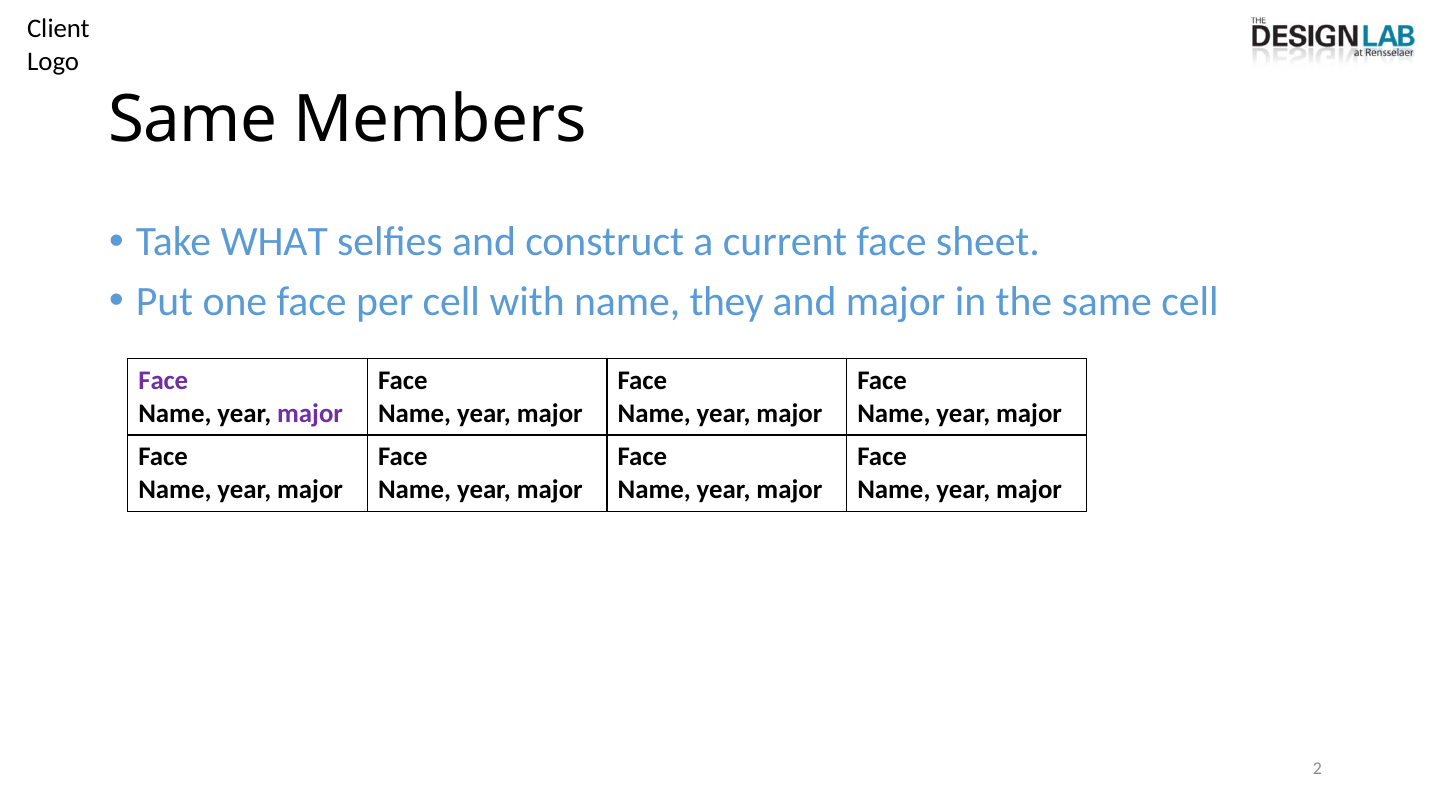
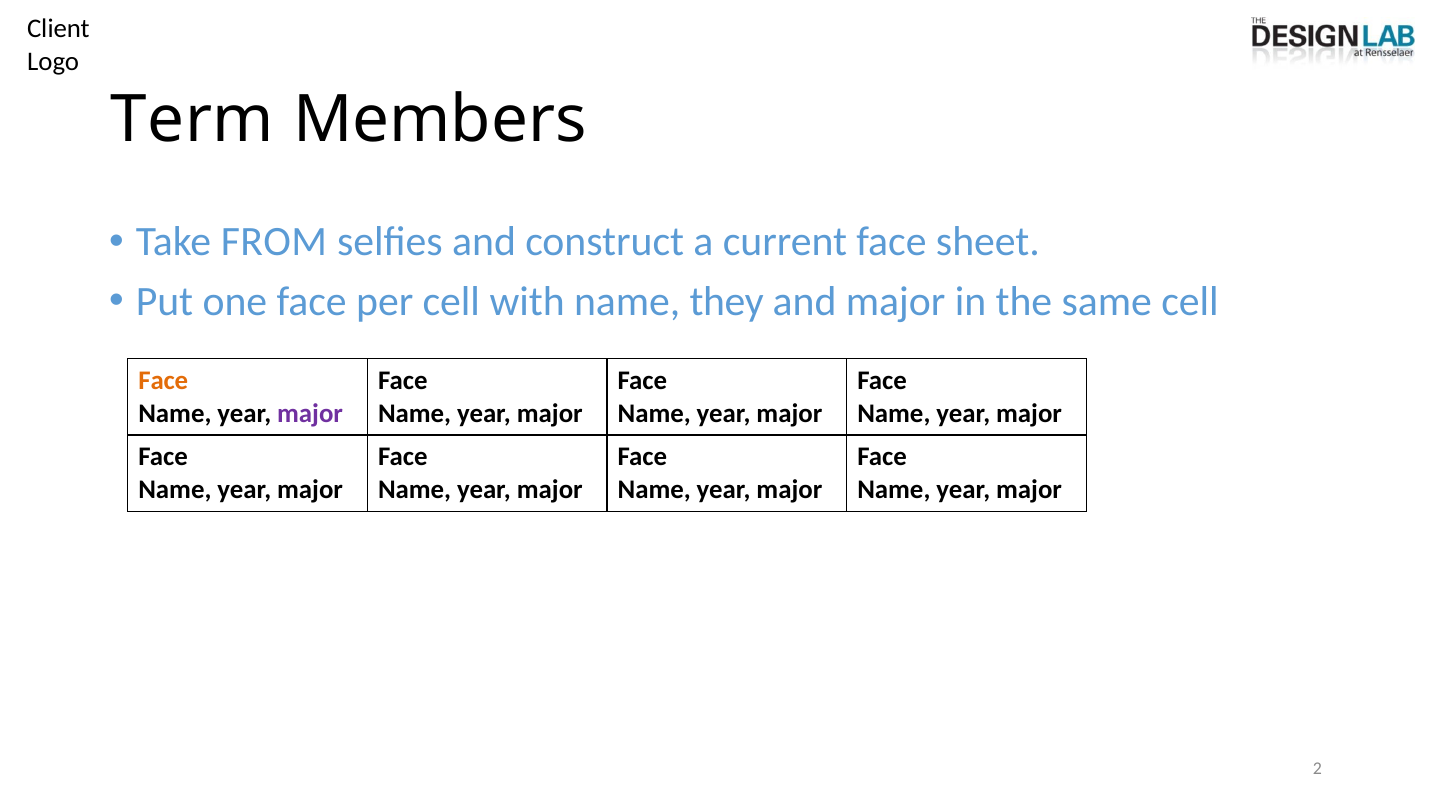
Same: Same -> Term (192, 120)
WHAT: WHAT -> FROM (274, 242)
Face colour: purple -> orange (163, 381)
